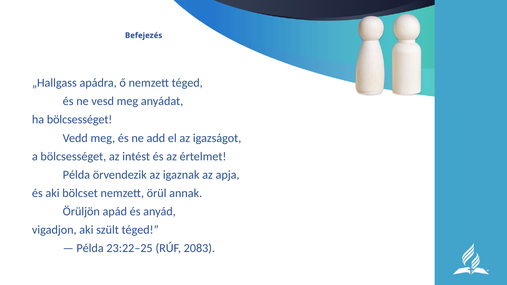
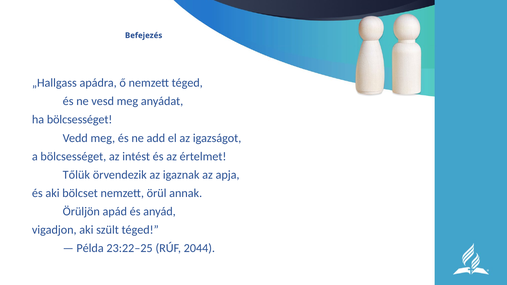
Példa: Példa -> Tőlük (76, 175)
2083: 2083 -> 2044 (199, 248)
